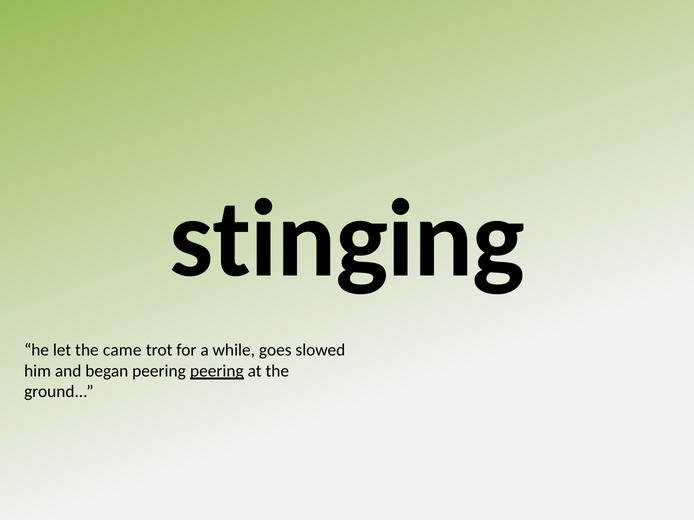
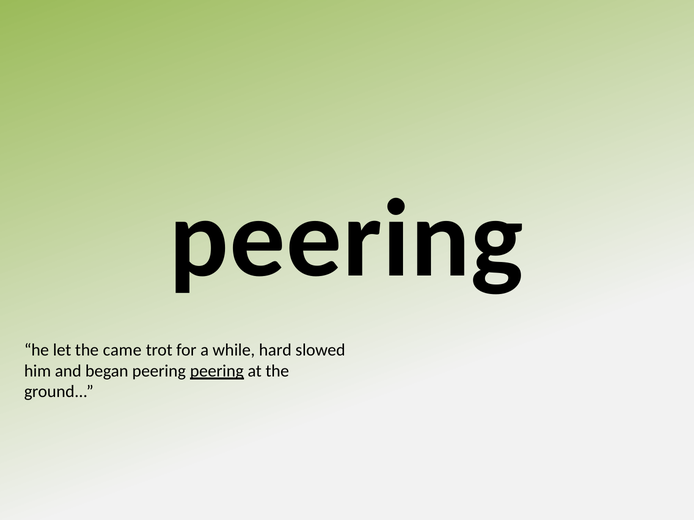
stinging: stinging -> peering (346, 240)
goes: goes -> hard (275, 350)
